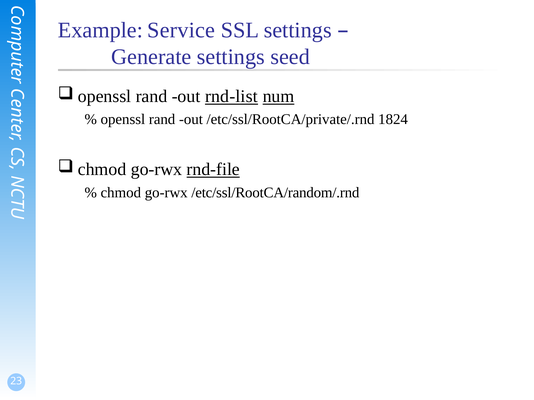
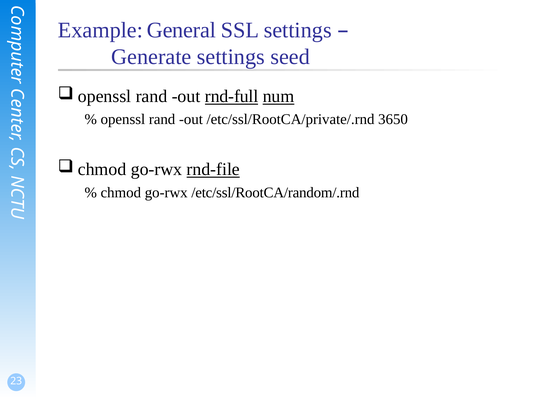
Service: Service -> General (181, 30)
rnd-list: rnd-list -> rnd-full (232, 96)
1824: 1824 -> 3650 (393, 120)
